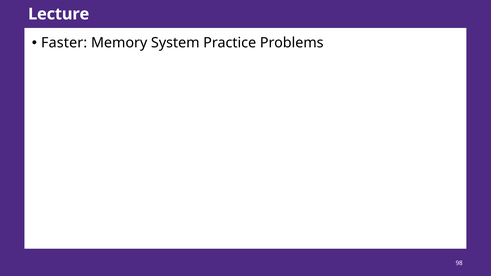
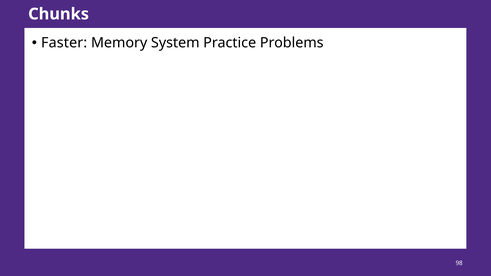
Lecture: Lecture -> Chunks (59, 14)
